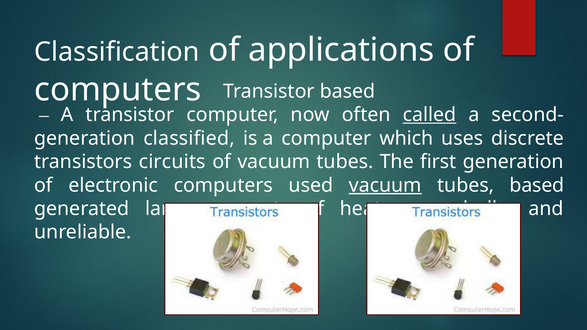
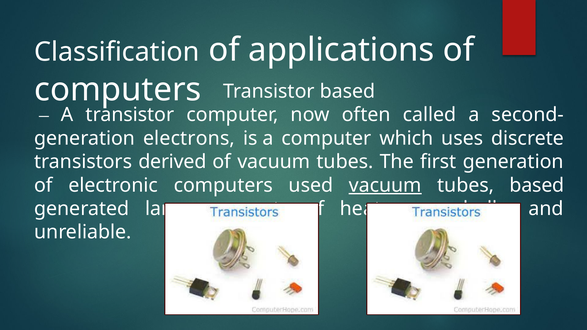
called underline: present -> none (430, 115)
classified: classified -> electrons (189, 138)
circuits: circuits -> derived (172, 162)
